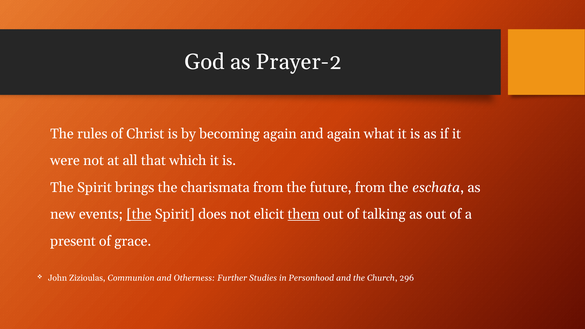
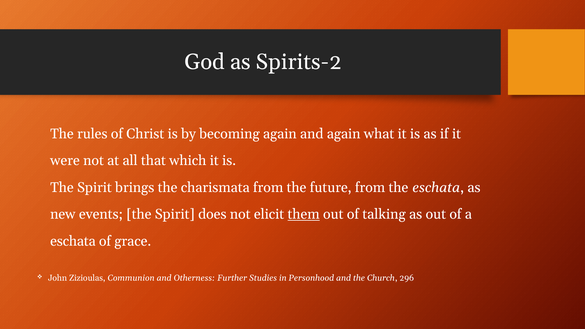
Prayer-2: Prayer-2 -> Spirits-2 (299, 62)
the underline: present -> none (139, 214)
present: present -> eschata (73, 241)
